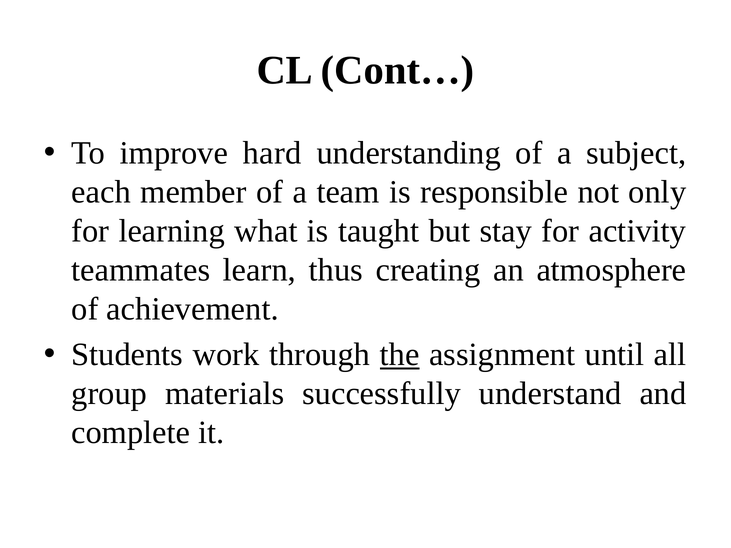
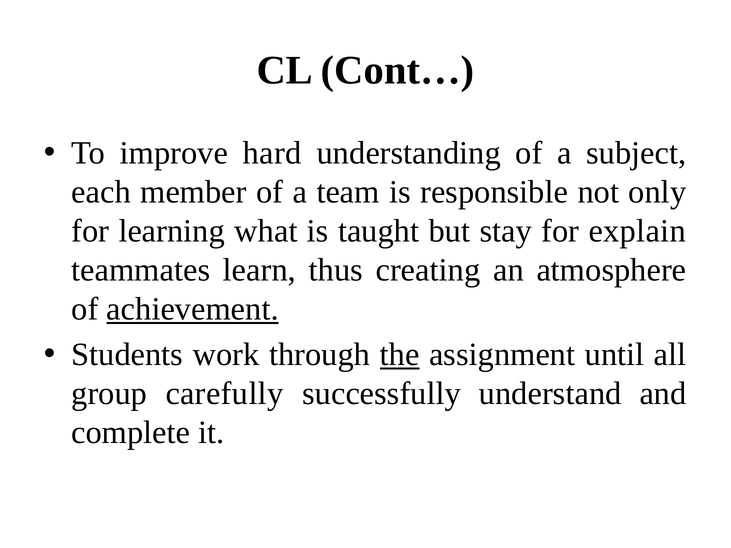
activity: activity -> explain (637, 231)
achievement underline: none -> present (193, 309)
materials: materials -> carefully (224, 394)
